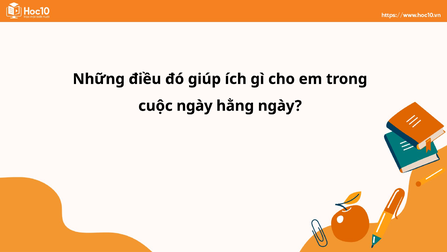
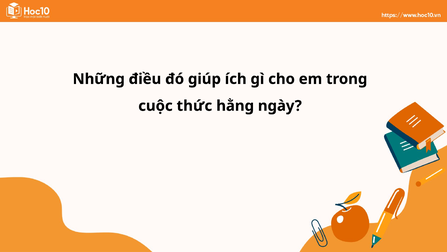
cuộc ngày: ngày -> thức (194, 106)
